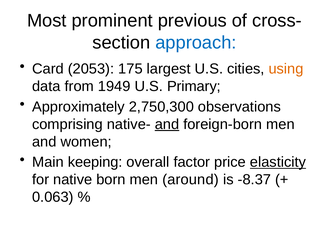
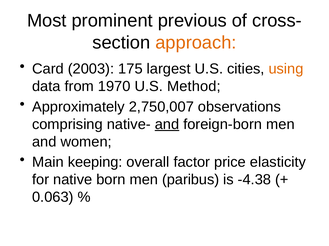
approach colour: blue -> orange (196, 43)
2053: 2053 -> 2003 (91, 69)
1949: 1949 -> 1970 (114, 87)
Primary: Primary -> Method (194, 87)
2,750,300: 2,750,300 -> 2,750,007 (161, 107)
elasticity underline: present -> none (278, 163)
around: around -> paribus (191, 180)
-8.37: -8.37 -> -4.38 (254, 180)
